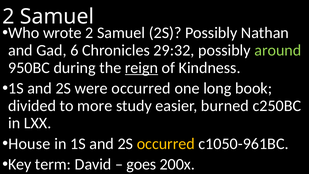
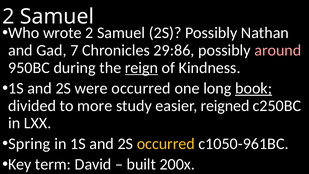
6: 6 -> 7 (74, 50)
29:32: 29:32 -> 29:86 (174, 50)
around colour: light green -> pink (278, 50)
book underline: none -> present (254, 88)
burned: burned -> reigned (225, 106)
House: House -> Spring (29, 144)
goes: goes -> built (141, 164)
